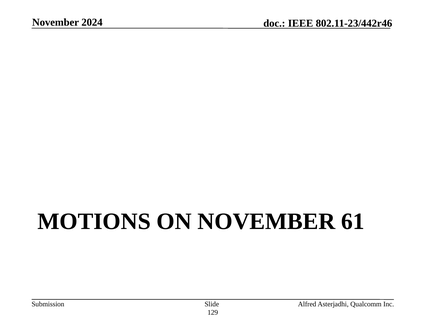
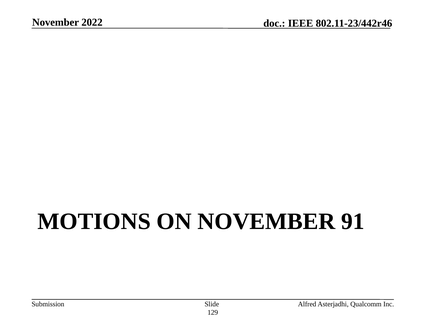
2024: 2024 -> 2022 (92, 22)
61: 61 -> 91 (353, 221)
